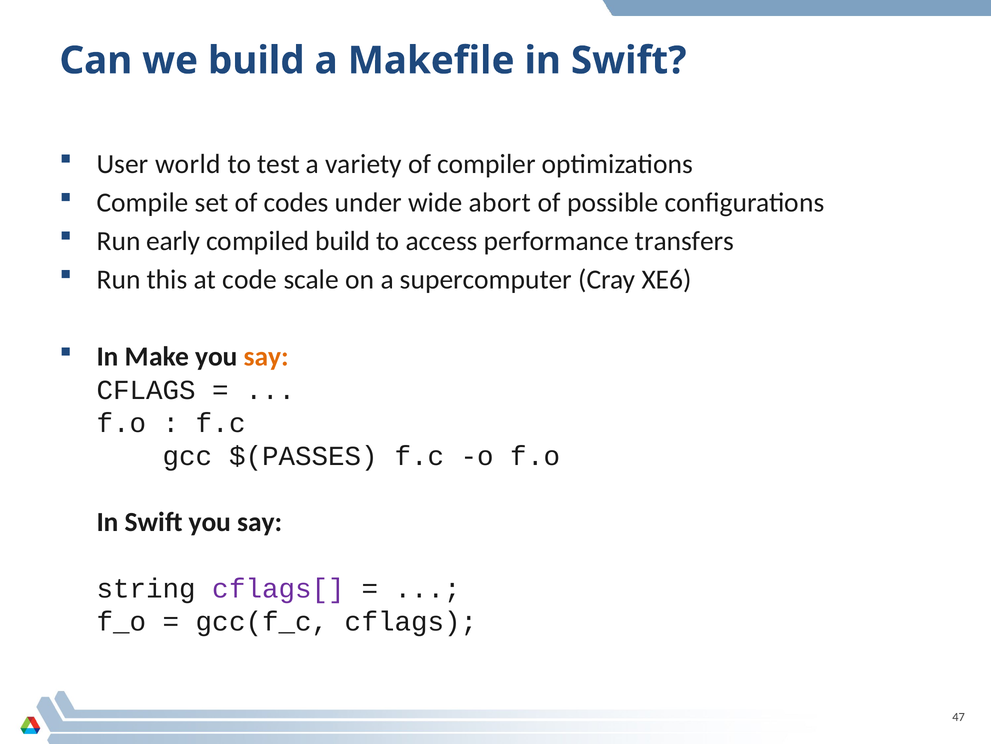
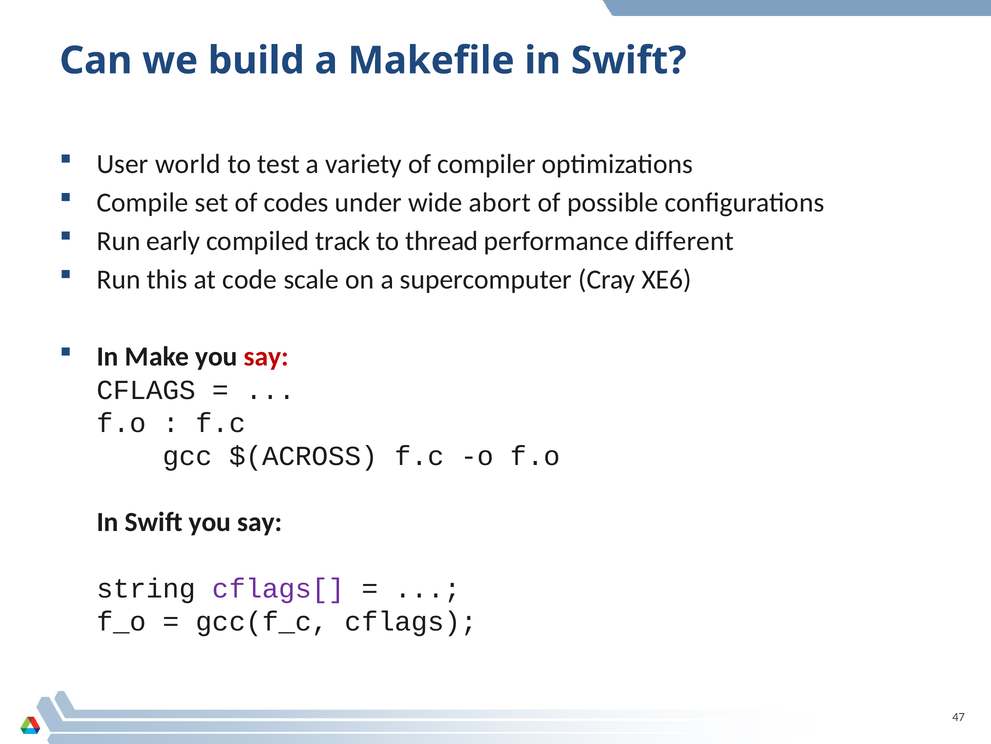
compiled build: build -> track (343, 241)
access: access -> thread (442, 241)
transfers: transfers -> different (684, 241)
say colour: orange -> red (266, 357)
$(PASSES: $(PASSES -> $(ACROSS (304, 456)
